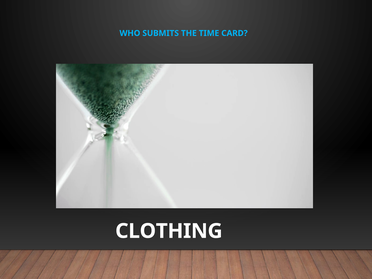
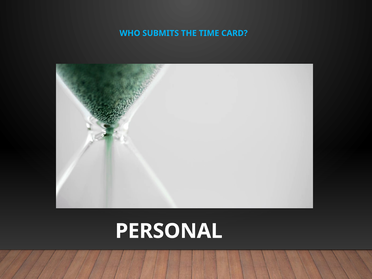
CLOTHING: CLOTHING -> PERSONAL (169, 231)
